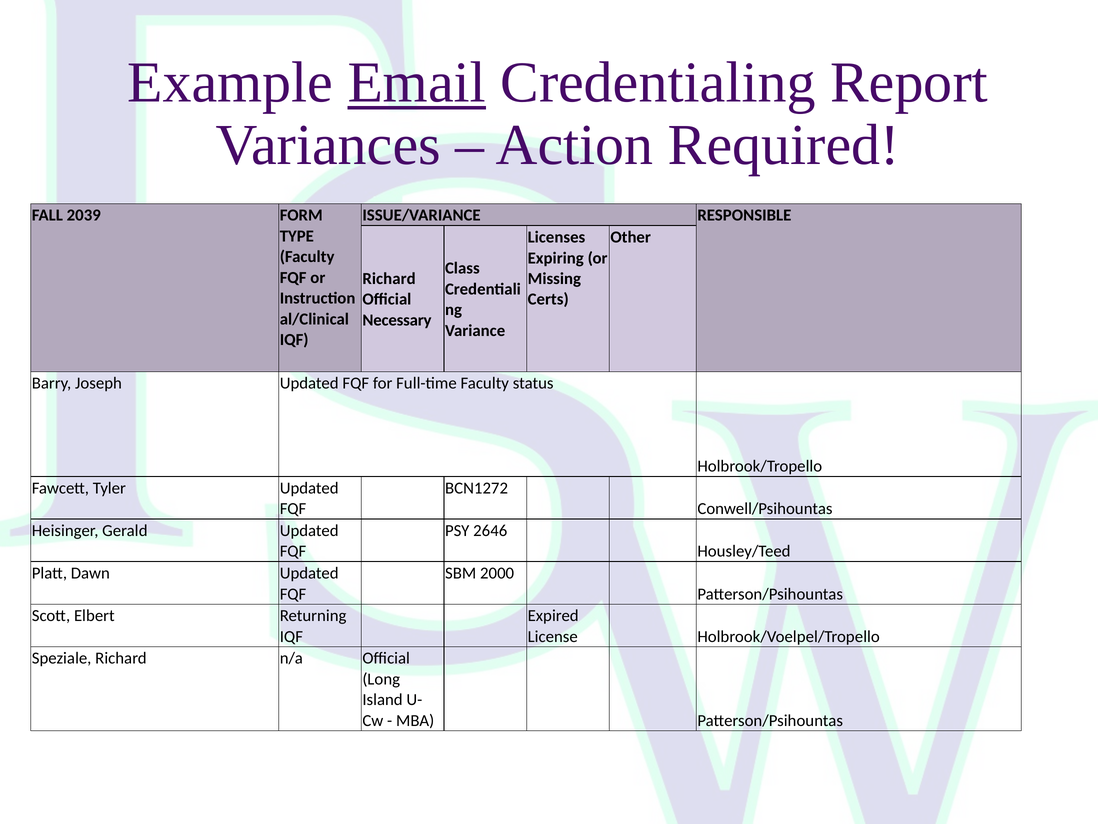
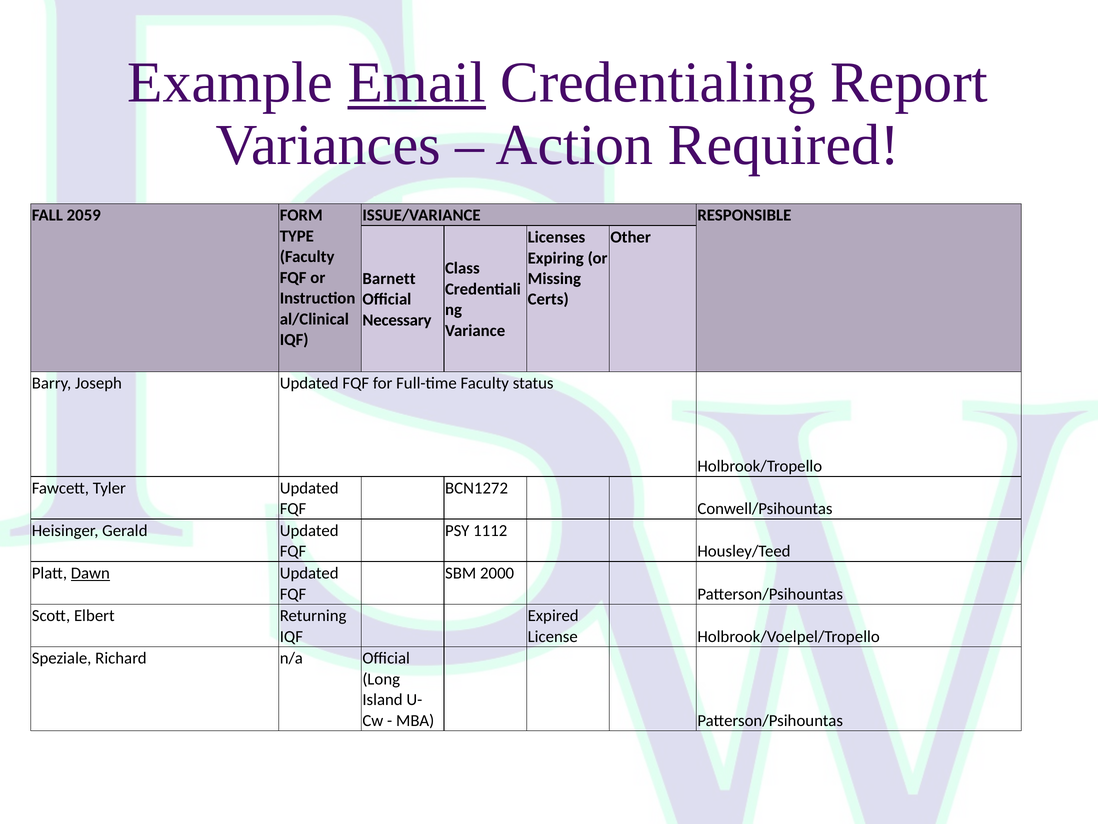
2039: 2039 -> 2059 (84, 215)
Richard: Richard -> Barnett (389, 279)
2646: 2646 -> 1112 (490, 530)
Dawn underline: none -> present (90, 573)
